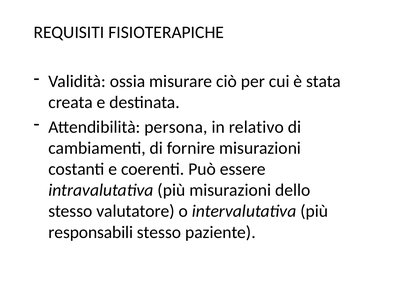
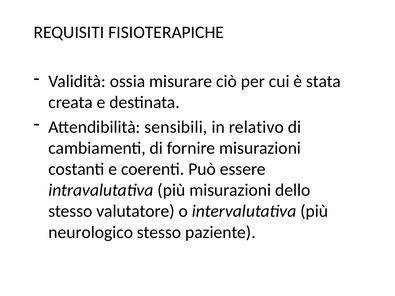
persona: persona -> sensibili (176, 127)
responsabili: responsabili -> neurologico (91, 232)
